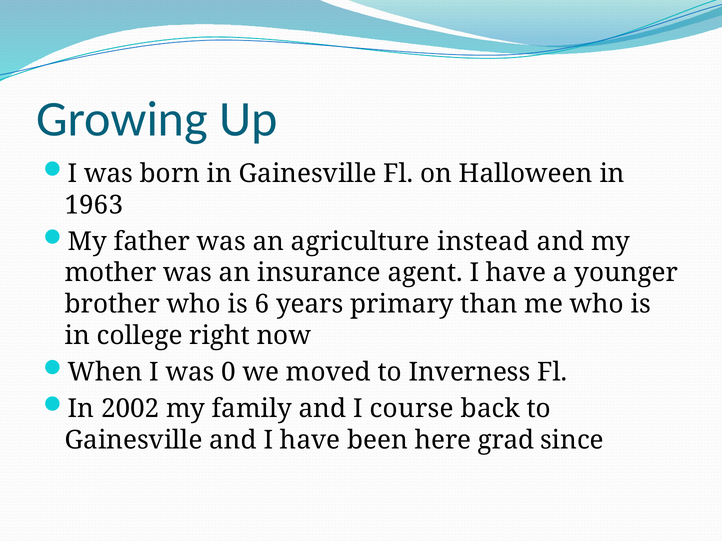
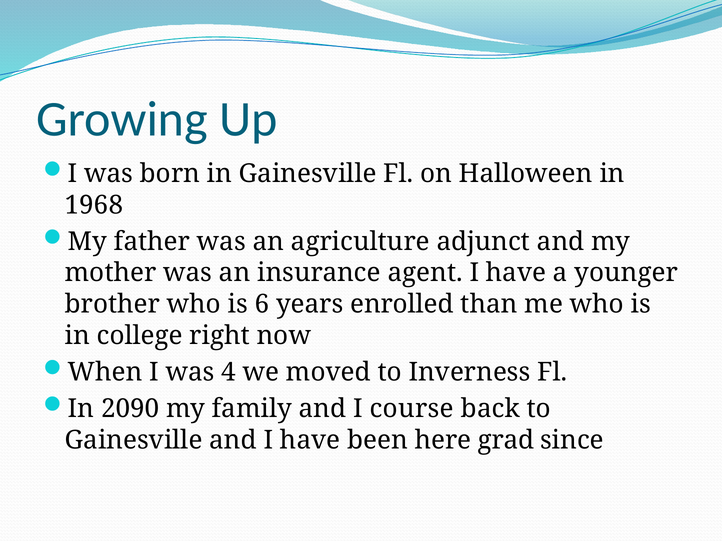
1963: 1963 -> 1968 (94, 205)
instead: instead -> adjunct (483, 242)
primary: primary -> enrolled (402, 305)
0: 0 -> 4 (229, 372)
2002: 2002 -> 2090 (130, 409)
